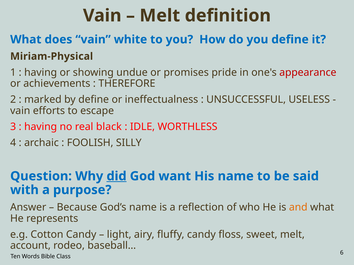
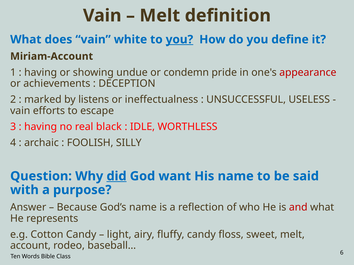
you underline: none -> present (179, 40)
Miriam-Physical: Miriam-Physical -> Miriam-Account (52, 56)
promises: promises -> condemn (186, 72)
THEREFORE: THEREFORE -> DECEPTION (127, 84)
by define: define -> listens (94, 100)
and colour: orange -> red (298, 208)
